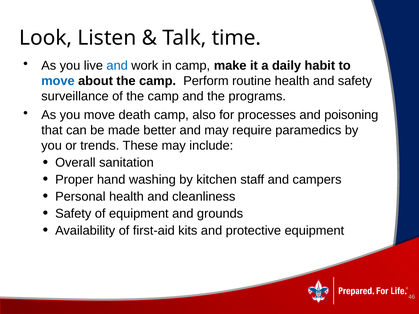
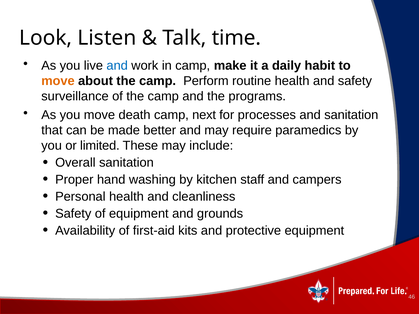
move colour: blue -> orange (58, 81)
also: also -> next (204, 115)
and poisoning: poisoning -> sanitation (351, 115)
trends: trends -> limited (100, 146)
